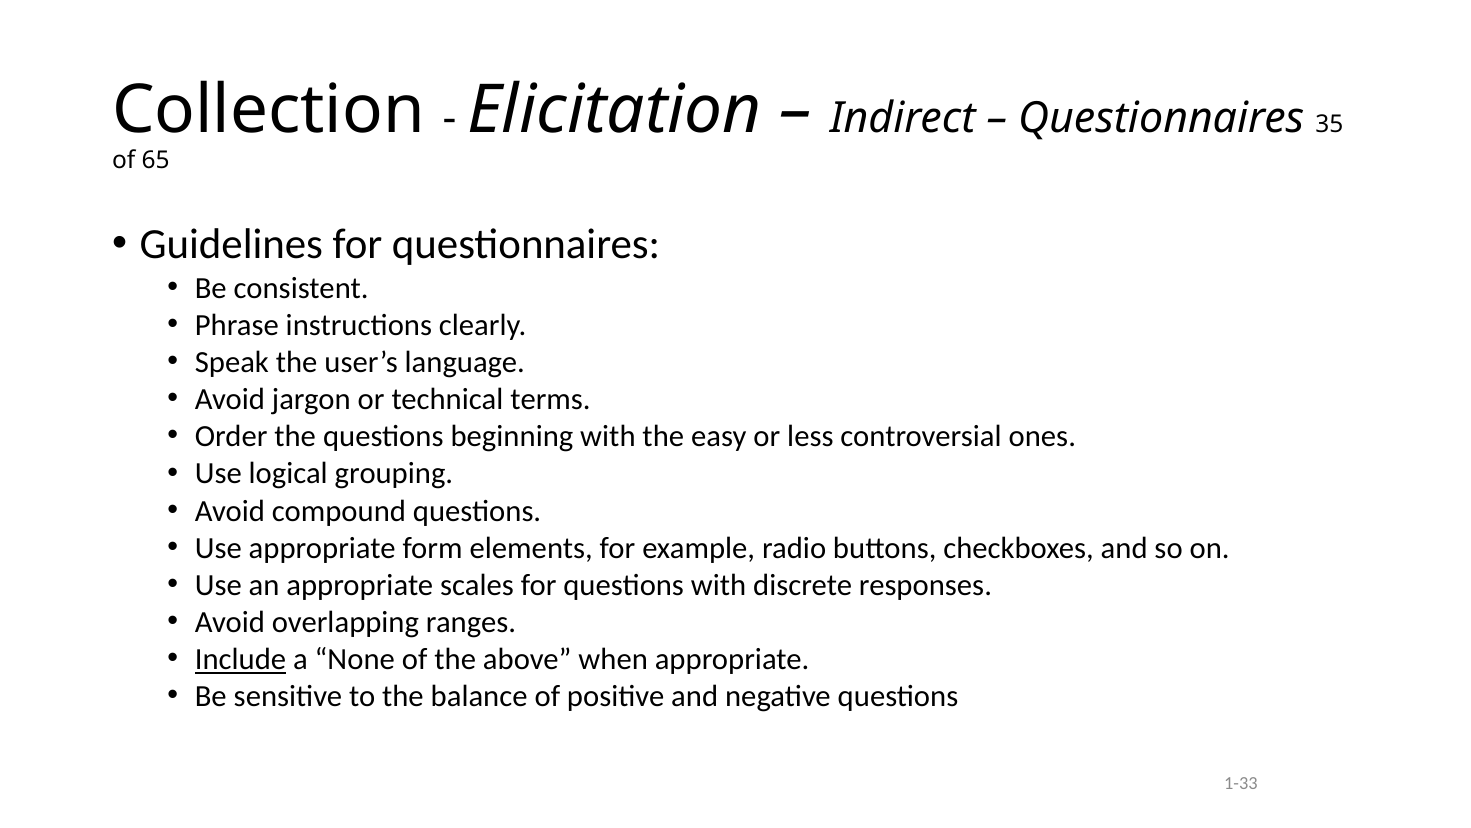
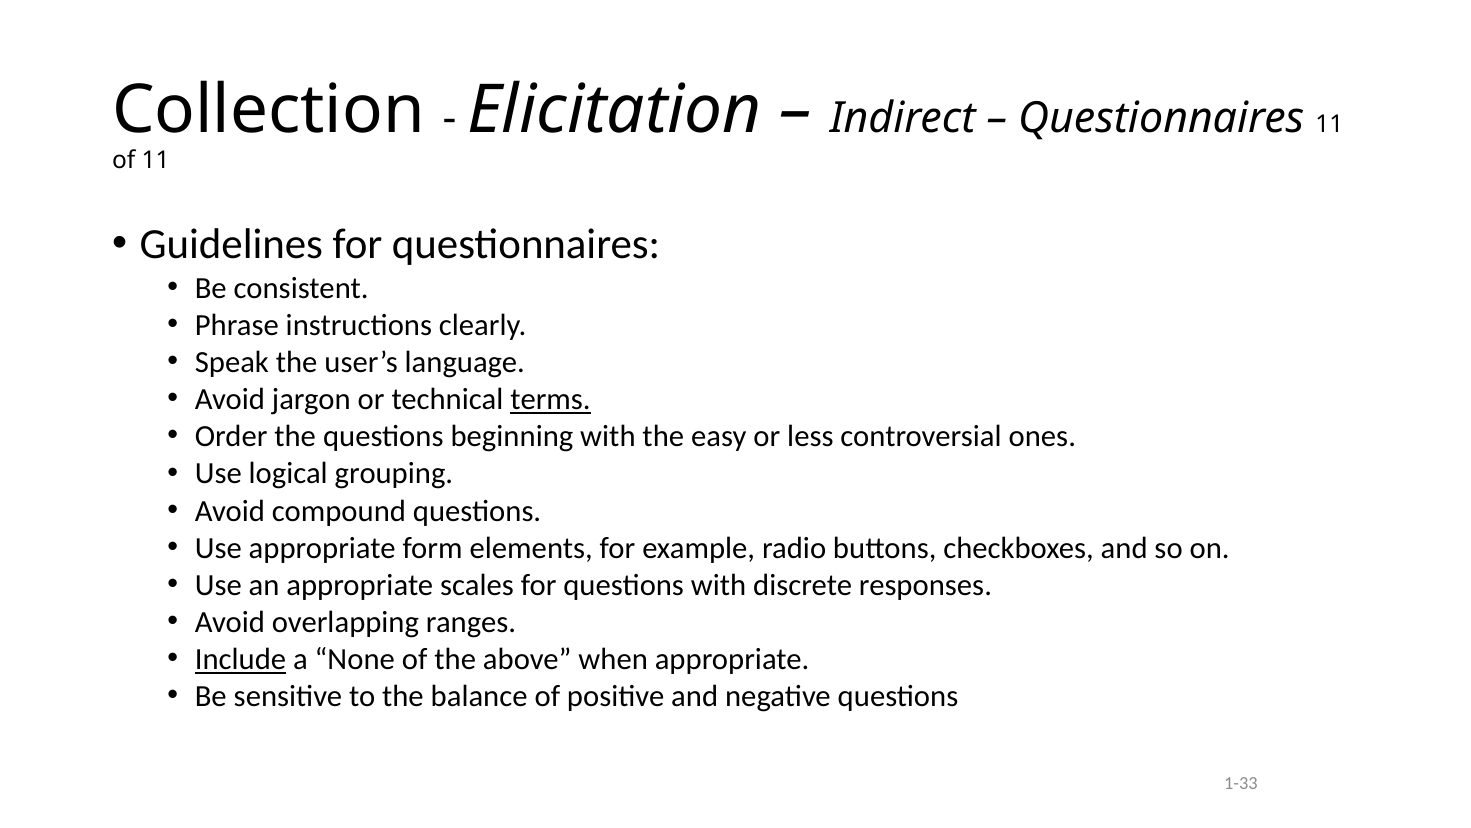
Questionnaires 35: 35 -> 11 (1329, 125)
of 65: 65 -> 11 (156, 160)
terms underline: none -> present (550, 399)
